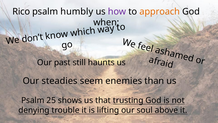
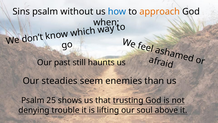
Rico: Rico -> Sins (21, 11)
humbly: humbly -> without (77, 11)
how colour: purple -> blue (117, 11)
